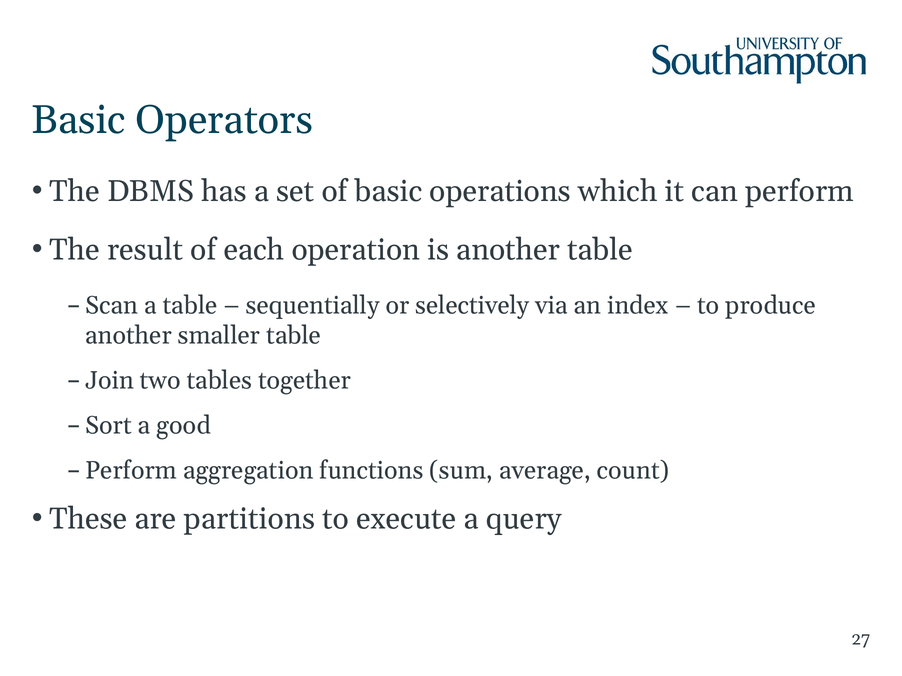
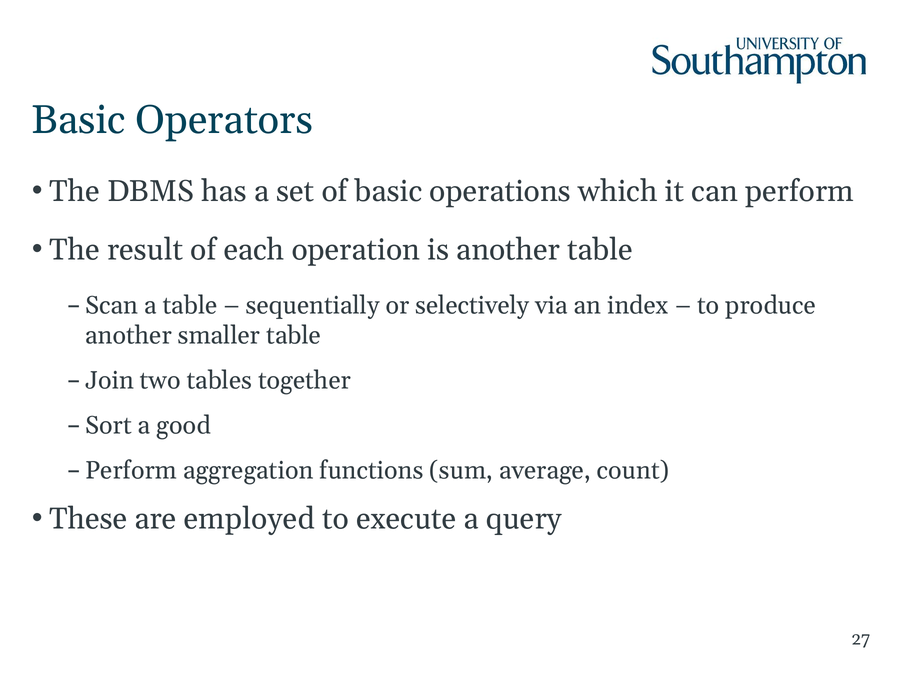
partitions: partitions -> employed (249, 519)
